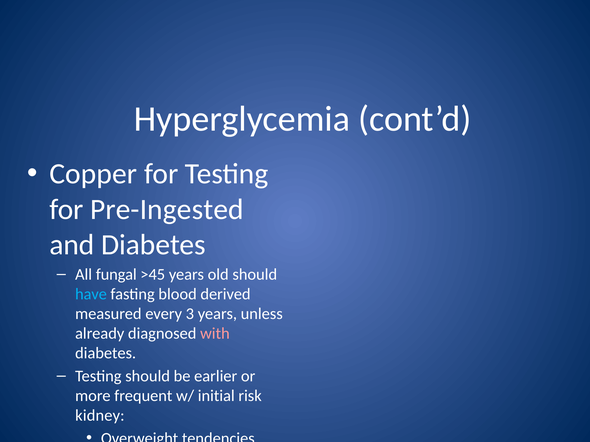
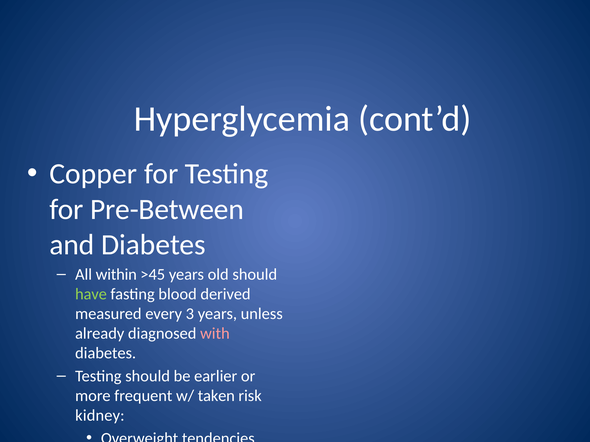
Pre-Ingested: Pre-Ingested -> Pre-Between (167, 210)
fungal: fungal -> within (116, 275)
have colour: light blue -> light green (91, 294)
initial: initial -> taken (216, 396)
